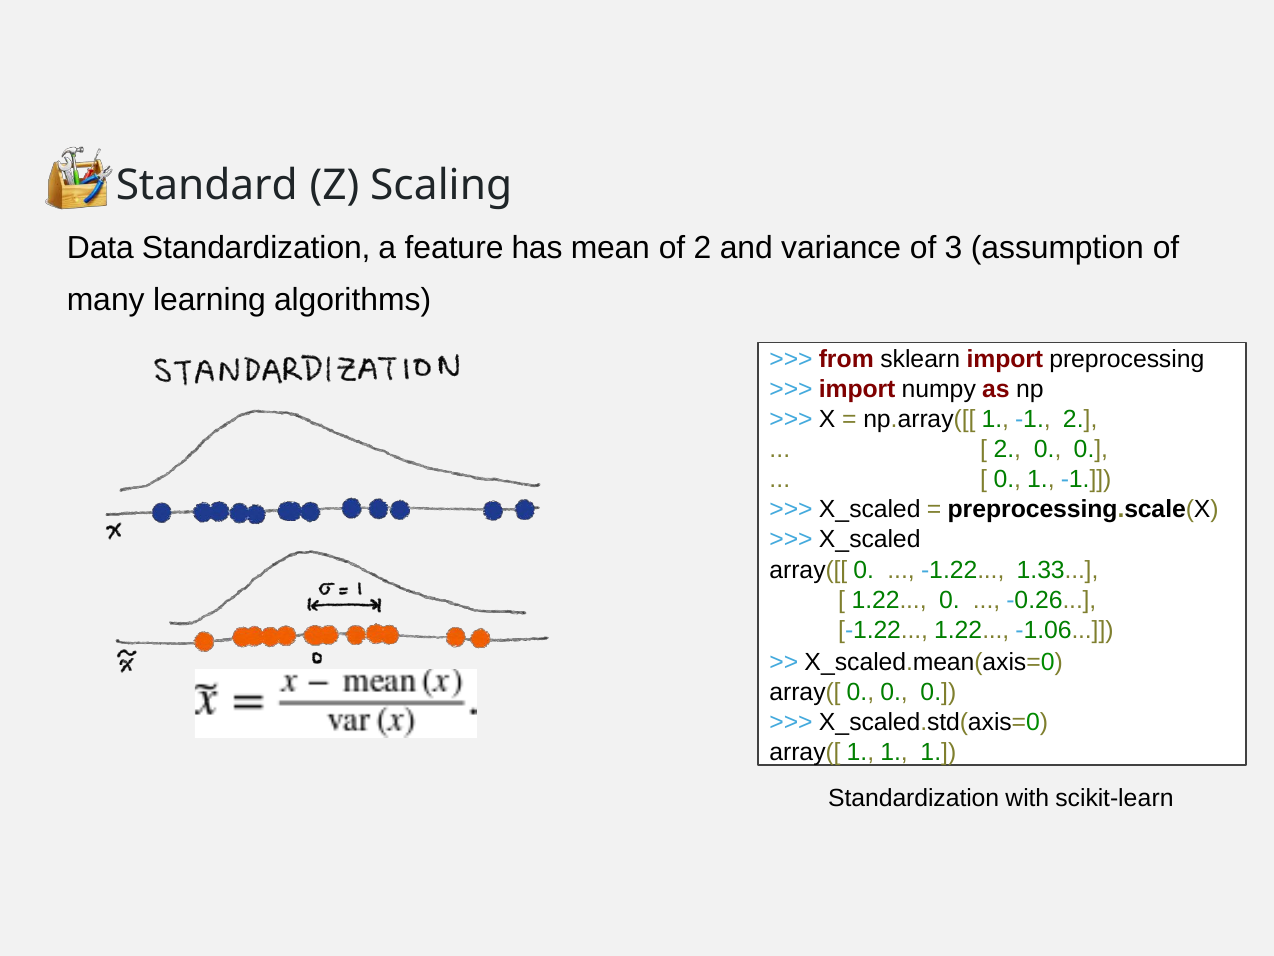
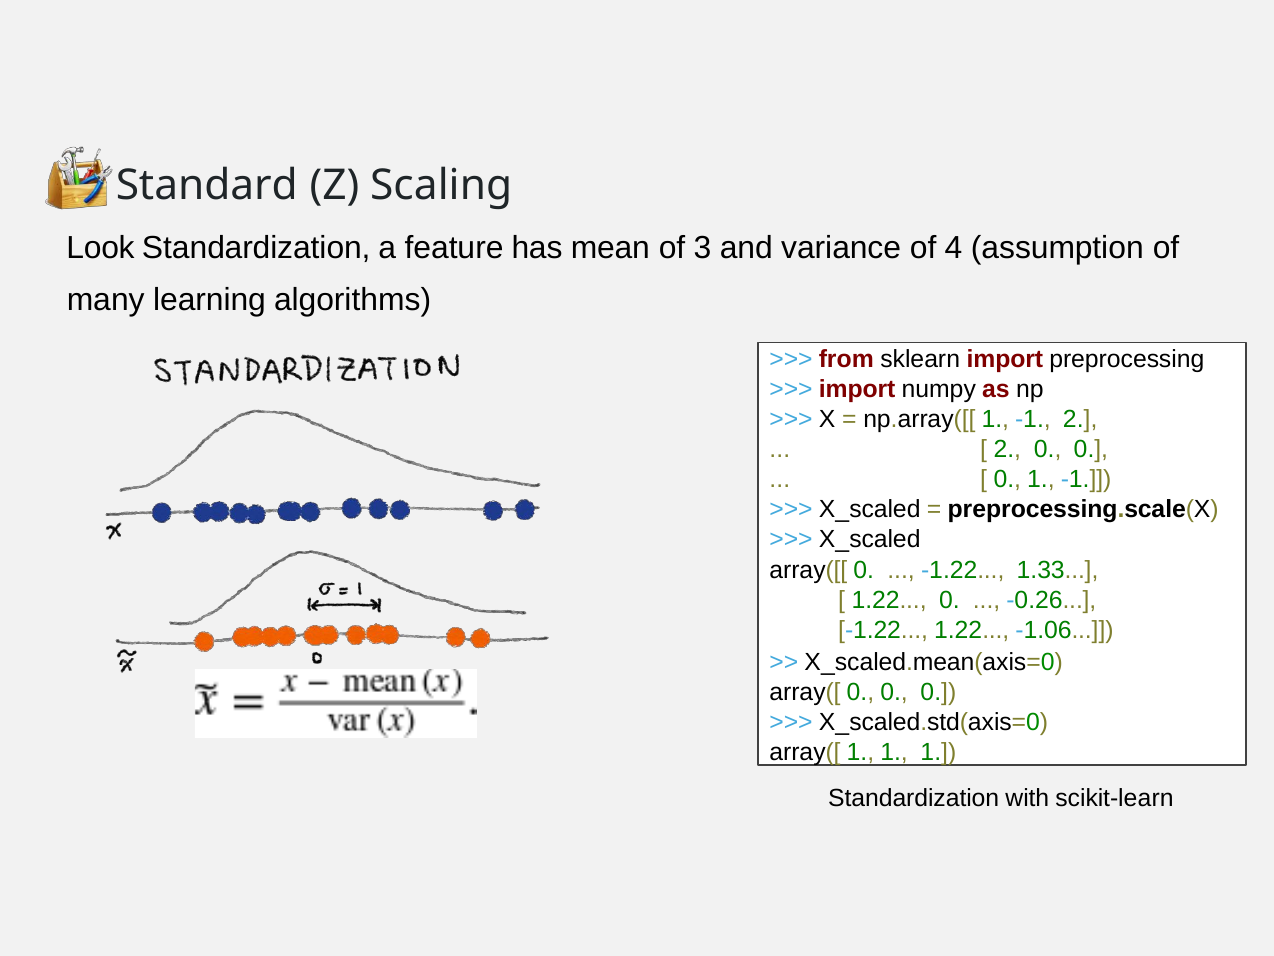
Data: Data -> Look (101, 247)
of 2: 2 -> 3 (703, 247)
3: 3 -> 4 (954, 247)
